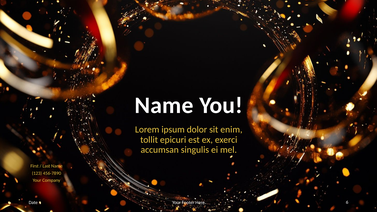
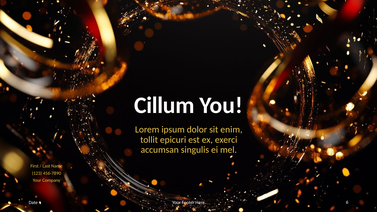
Name: Name -> Cillum (164, 105)
